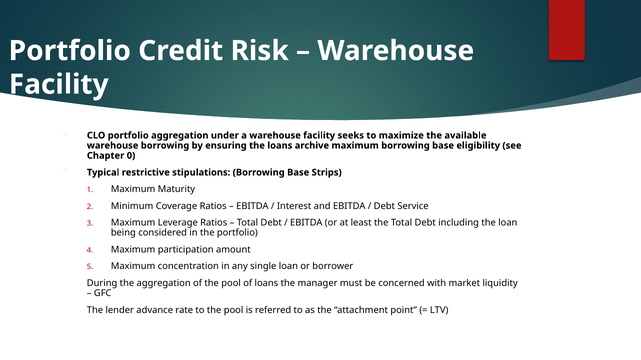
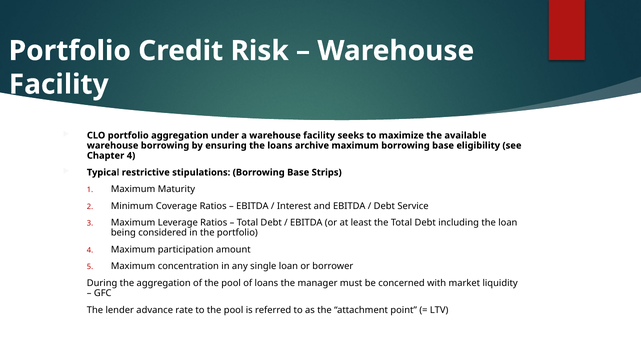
Chapter 0: 0 -> 4 (131, 156)
